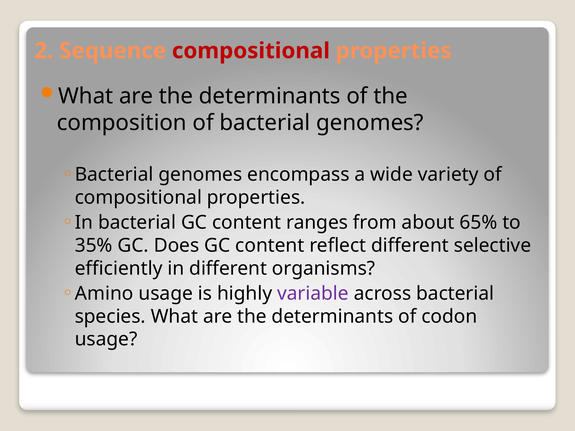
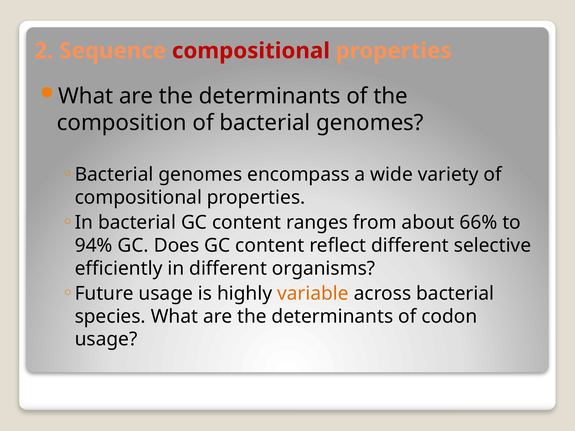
65%: 65% -> 66% (478, 223)
35%: 35% -> 94% (94, 246)
Amino: Amino -> Future (104, 294)
variable colour: purple -> orange (313, 294)
